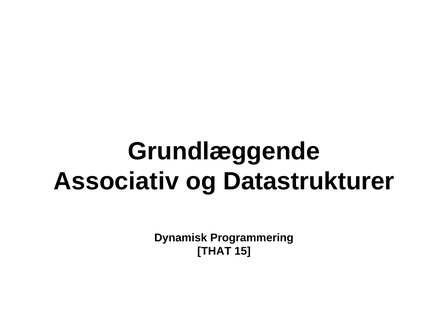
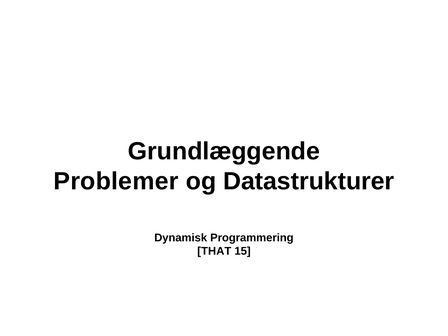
Associativ: Associativ -> Problemer (116, 181)
